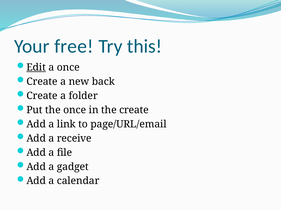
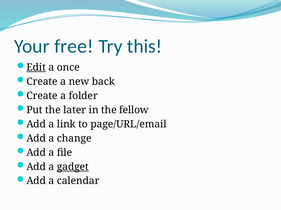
the once: once -> later (75, 110)
the create: create -> fellow (134, 110)
receive: receive -> change (74, 139)
gadget underline: none -> present (73, 167)
